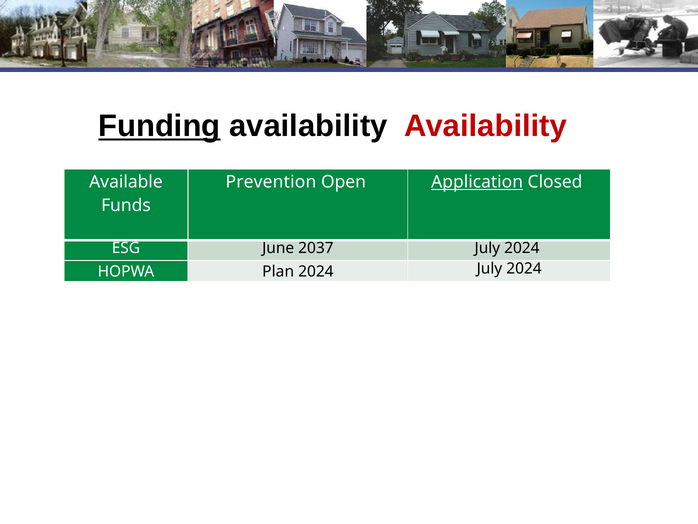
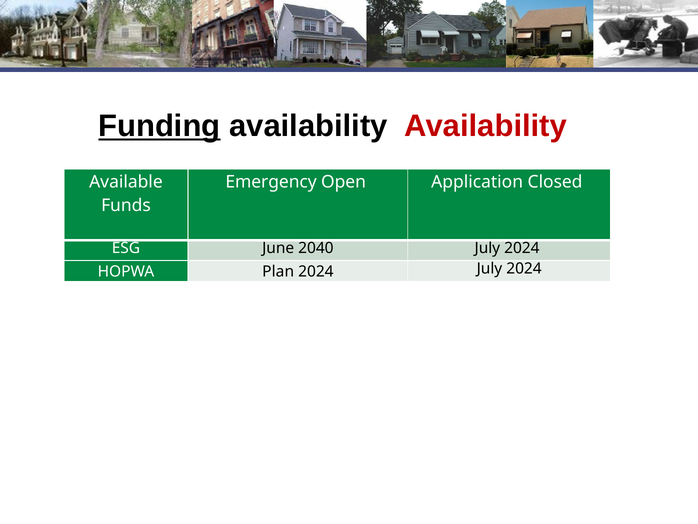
Prevention: Prevention -> Emergency (271, 182)
Application underline: present -> none (477, 182)
2037: 2037 -> 2040 (316, 248)
